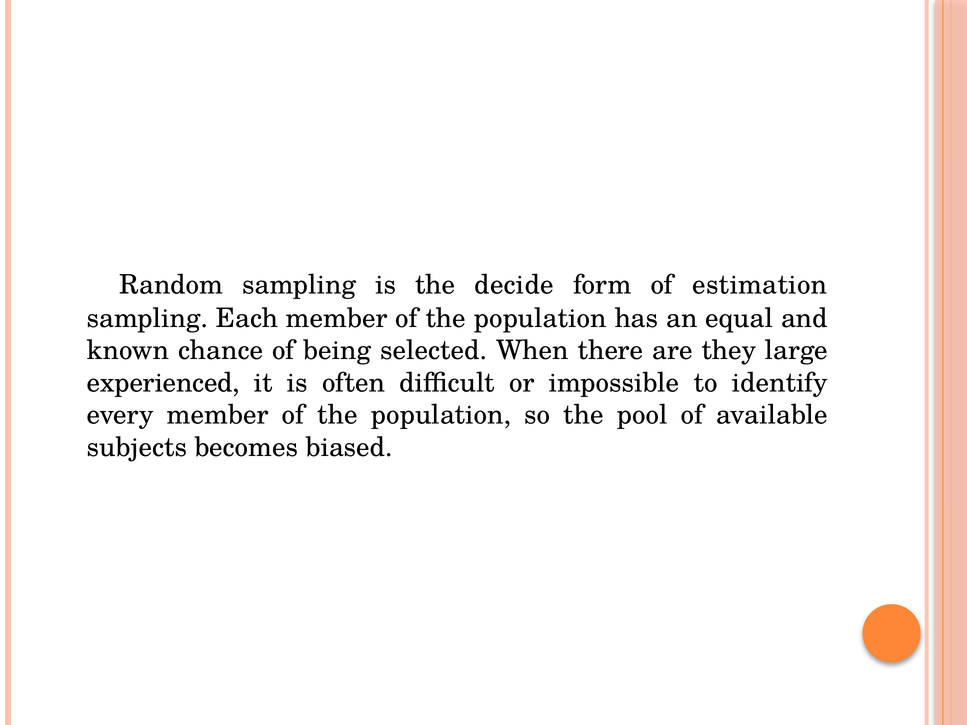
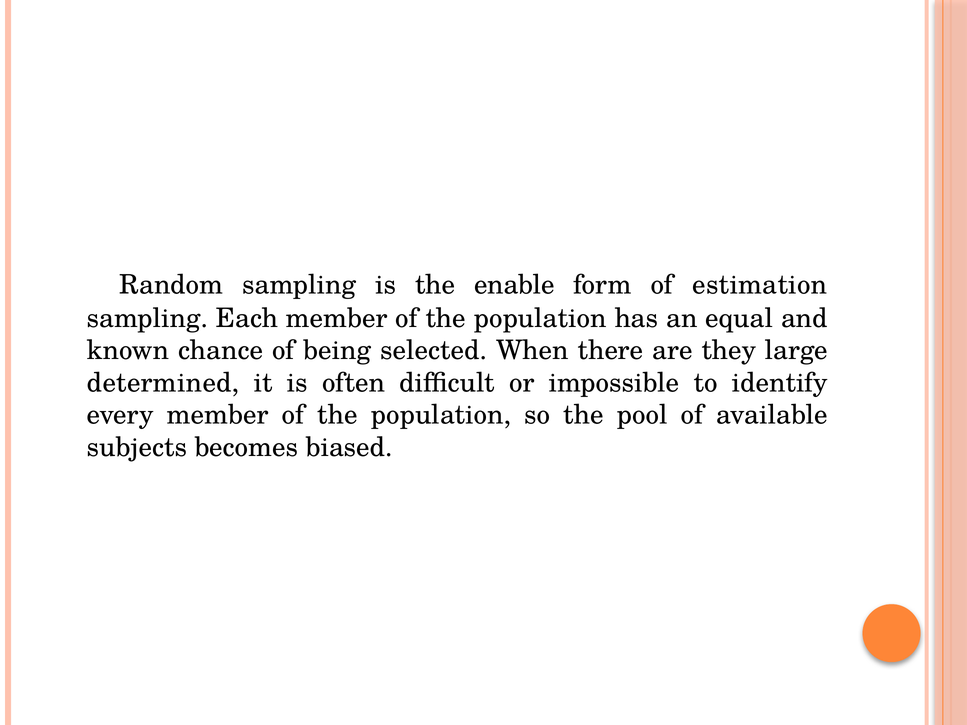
decide: decide -> enable (514, 285)
experienced: experienced -> determined (163, 383)
